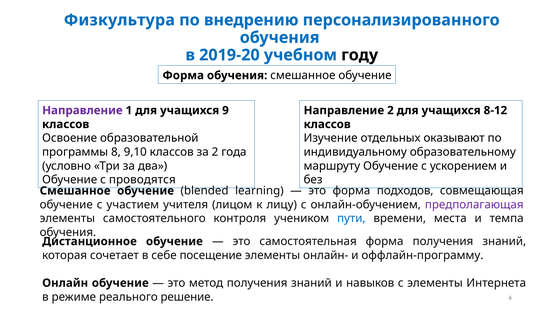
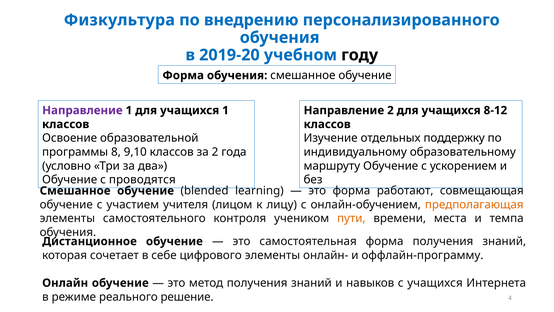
учащихся 9: 9 -> 1 (225, 110)
оказывают: оказывают -> поддержку (454, 138)
подходов: подходов -> работают (405, 191)
предполагающая colour: purple -> orange (474, 204)
пути colour: blue -> orange (351, 218)
посещение: посещение -> цифрового (211, 255)
с элементы: элементы -> учащихся (435, 283)
